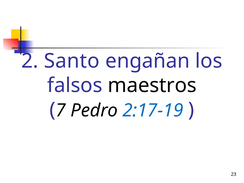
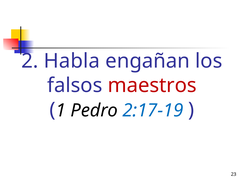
Santo: Santo -> Habla (72, 61)
maestros colour: black -> red (152, 85)
7: 7 -> 1 (61, 110)
